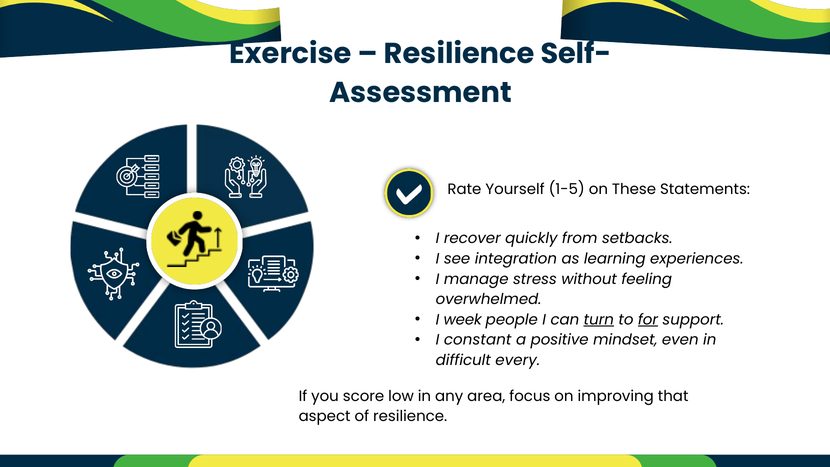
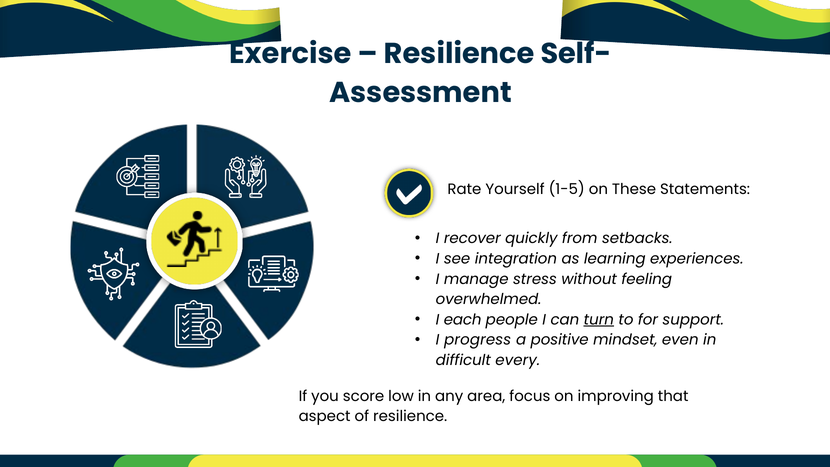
week: week -> each (463, 320)
for underline: present -> none (648, 320)
constant: constant -> progress (478, 340)
